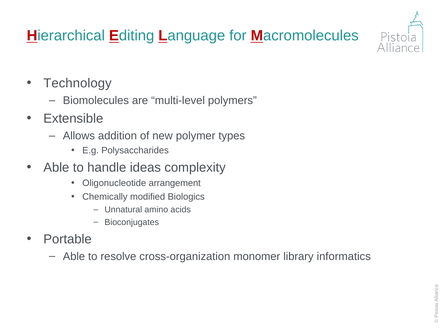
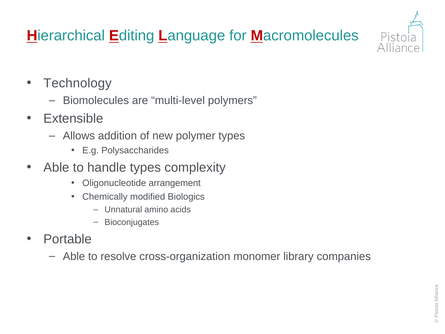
handle ideas: ideas -> types (145, 167)
informatics: informatics -> companies (344, 256)
